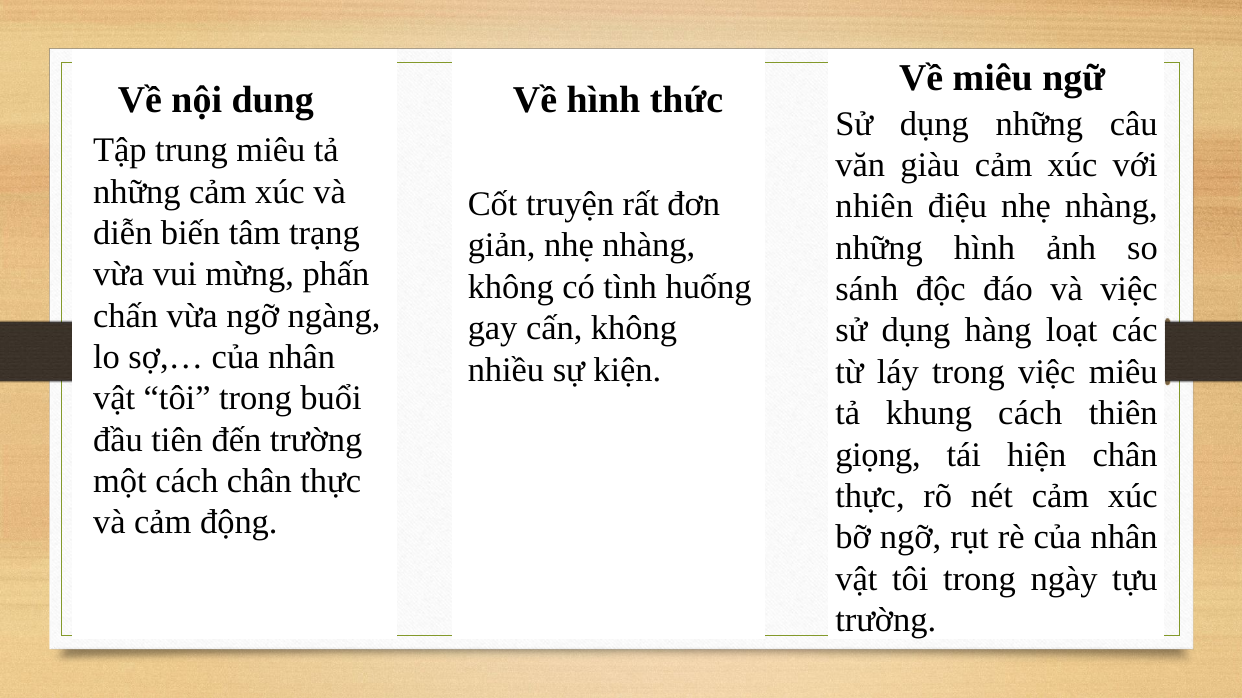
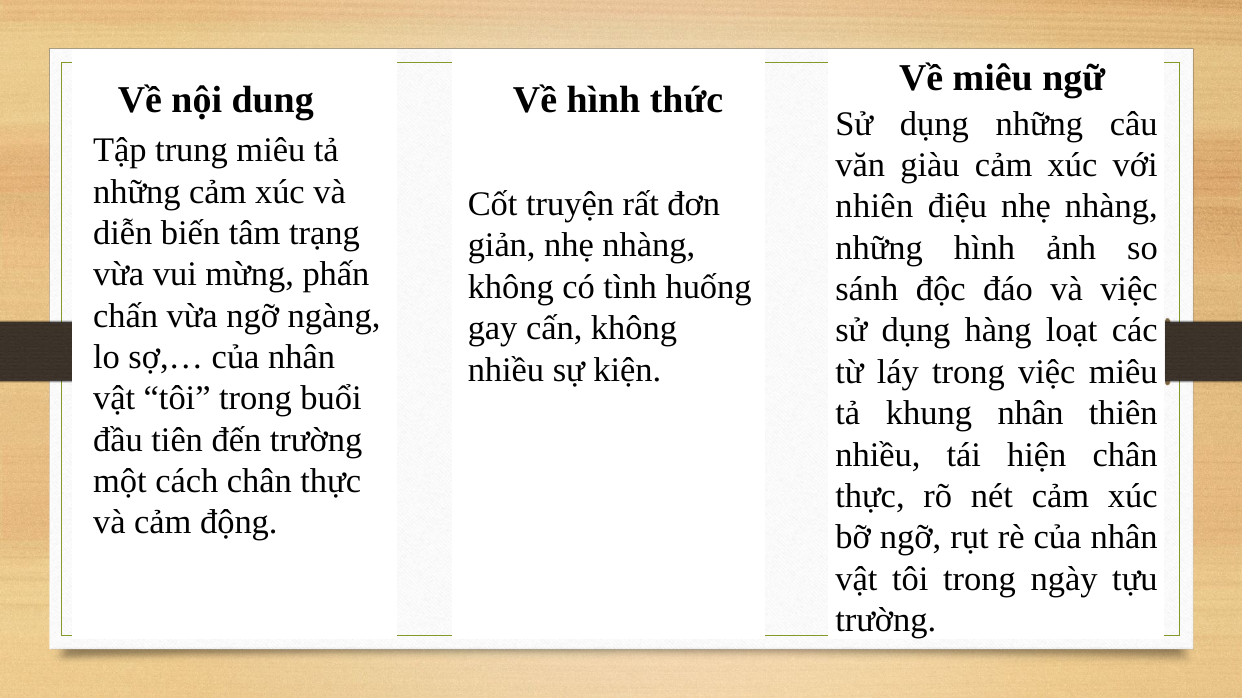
khung cách: cách -> nhân (1031, 414)
giọng: giọng -> nhiều (878, 455)
